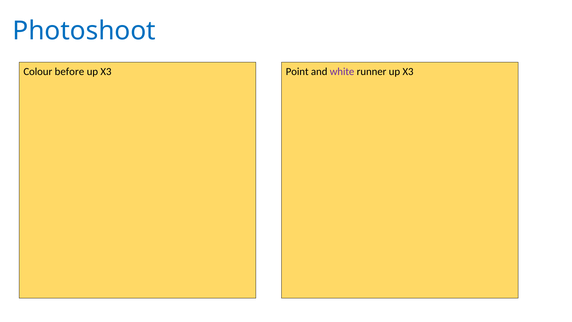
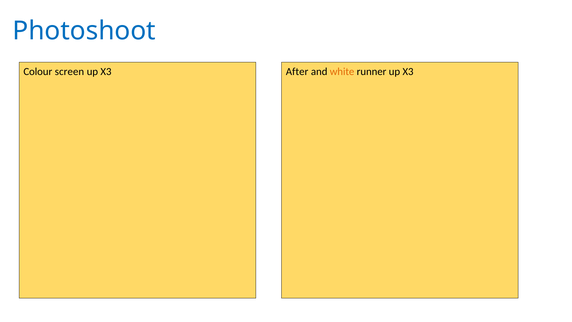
before: before -> screen (69, 71)
Point: Point -> After (297, 71)
white colour: purple -> orange (342, 71)
